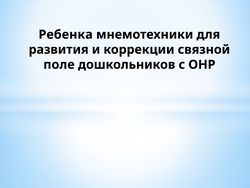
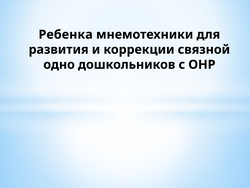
поле: поле -> одно (59, 64)
